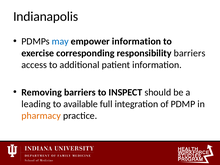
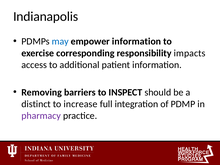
responsibility barriers: barriers -> impacts (190, 53)
leading: leading -> distinct (36, 104)
available: available -> increase (81, 104)
pharmacy colour: orange -> purple (41, 116)
